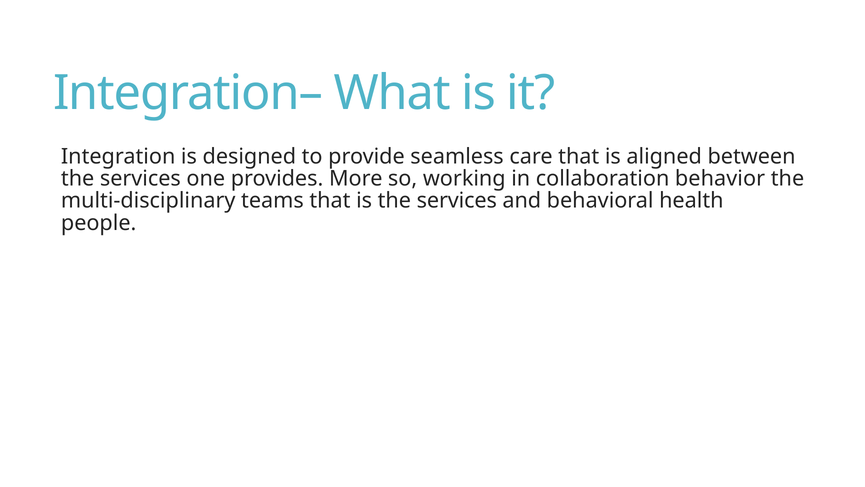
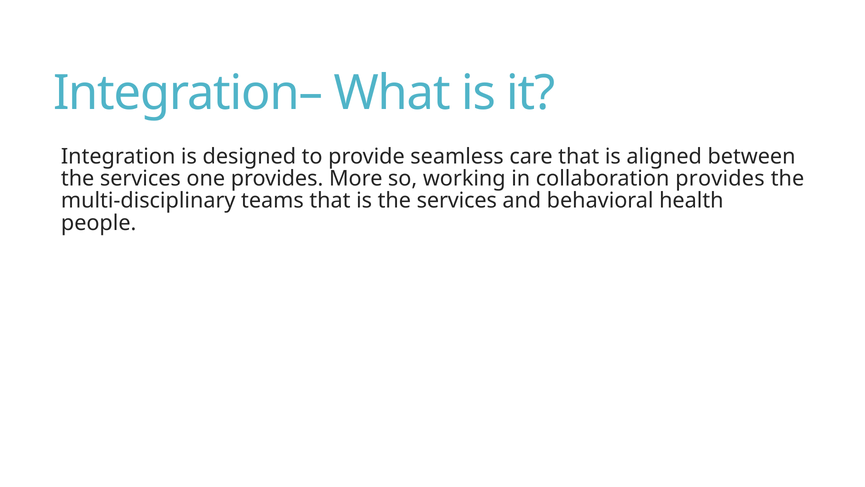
collaboration behavior: behavior -> provides (720, 179)
